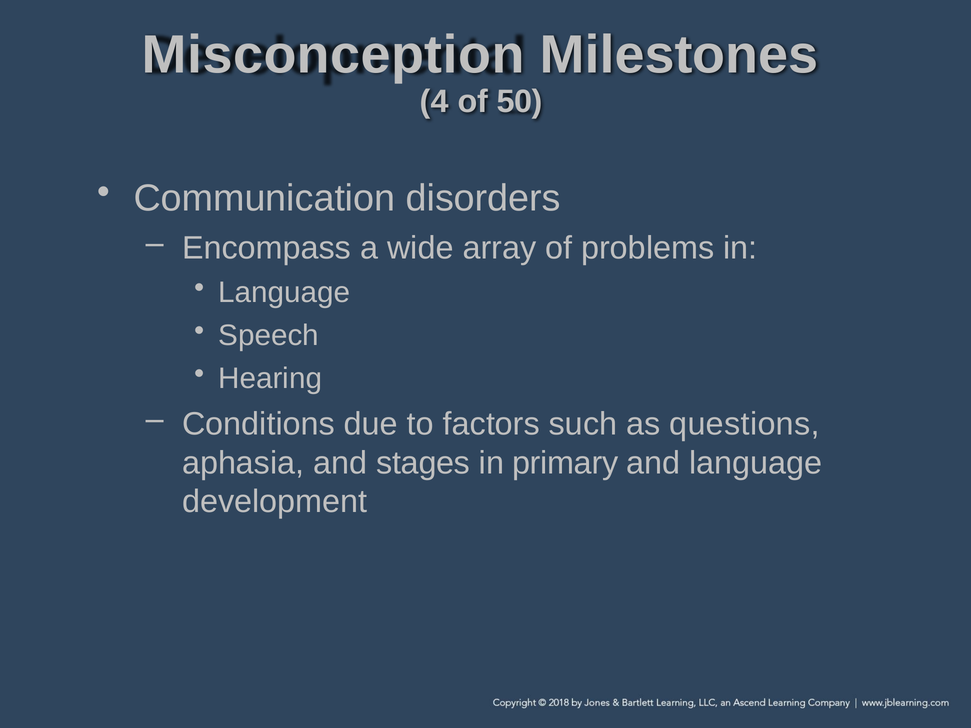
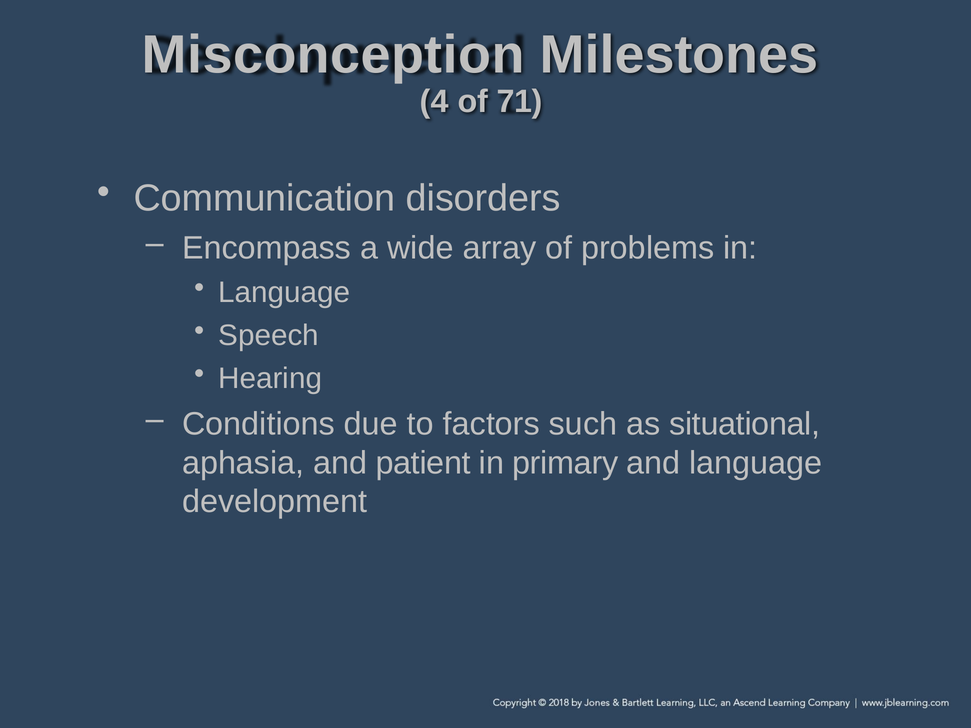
50: 50 -> 71 (520, 102)
questions: questions -> situational (745, 424)
stages: stages -> patient (423, 463)
